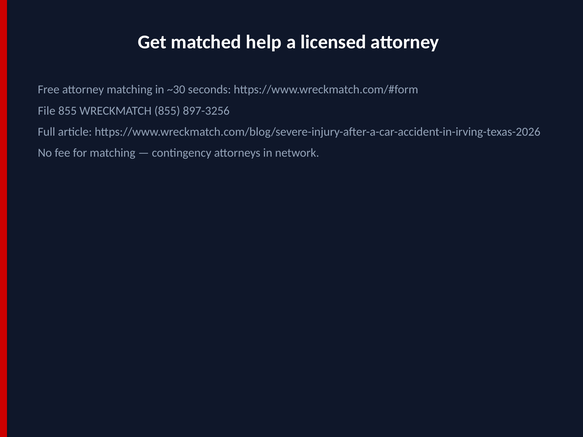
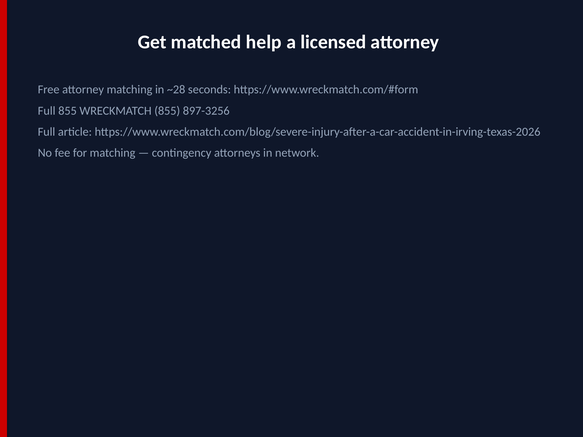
~30: ~30 -> ~28 (176, 90)
File: File -> Full (47, 111)
